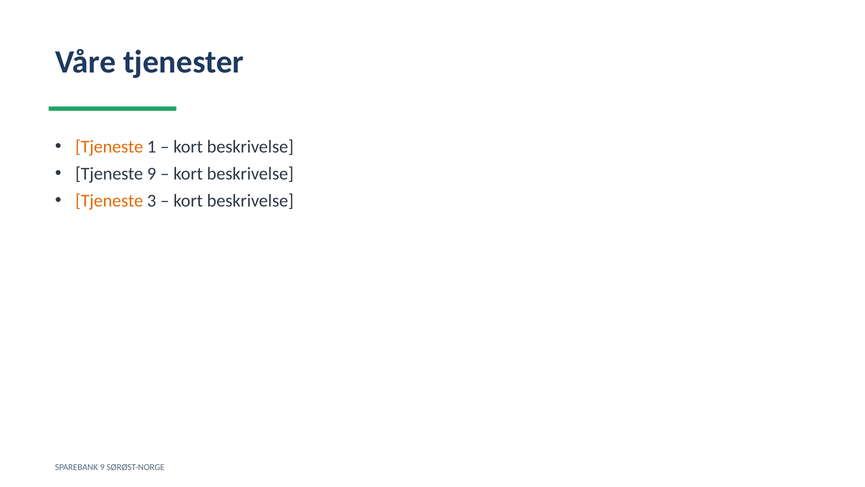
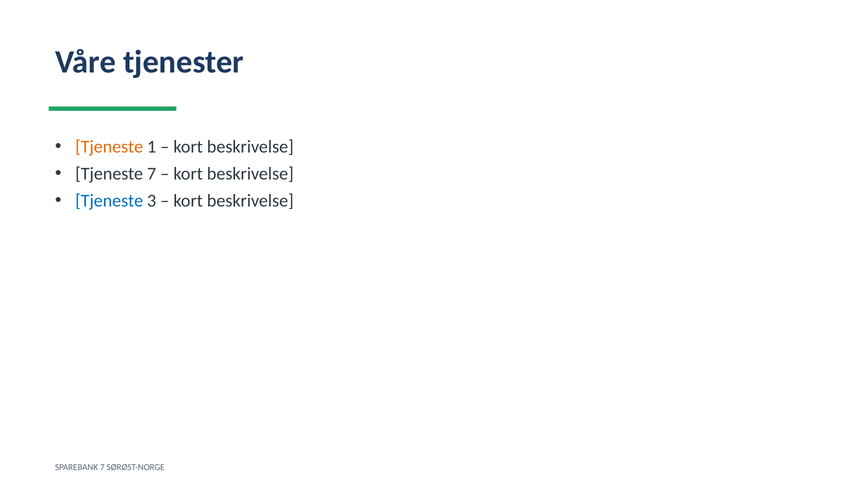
Tjeneste 9: 9 -> 7 (152, 174)
Tjeneste colour: orange -> blue (109, 201)
SPAREBANK 9: 9 -> 7 (102, 467)
